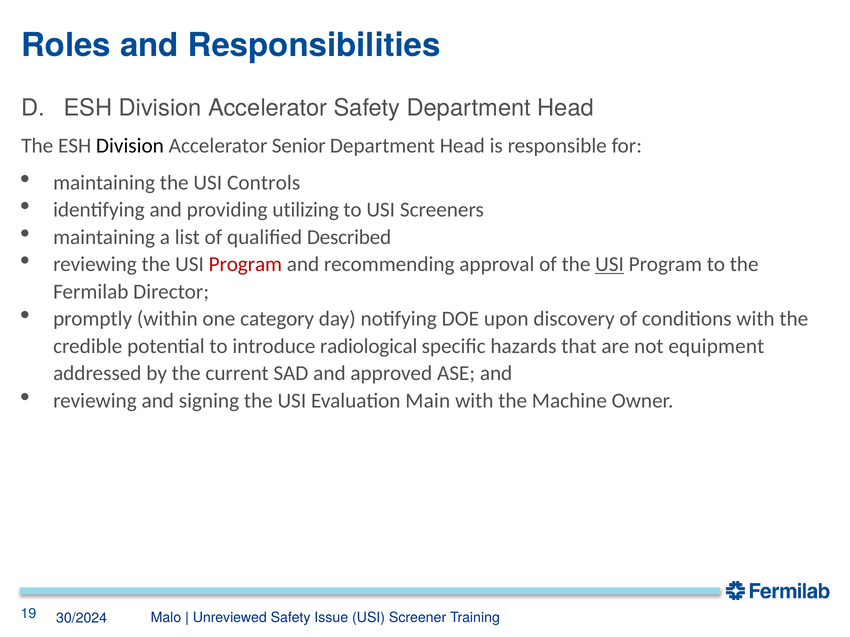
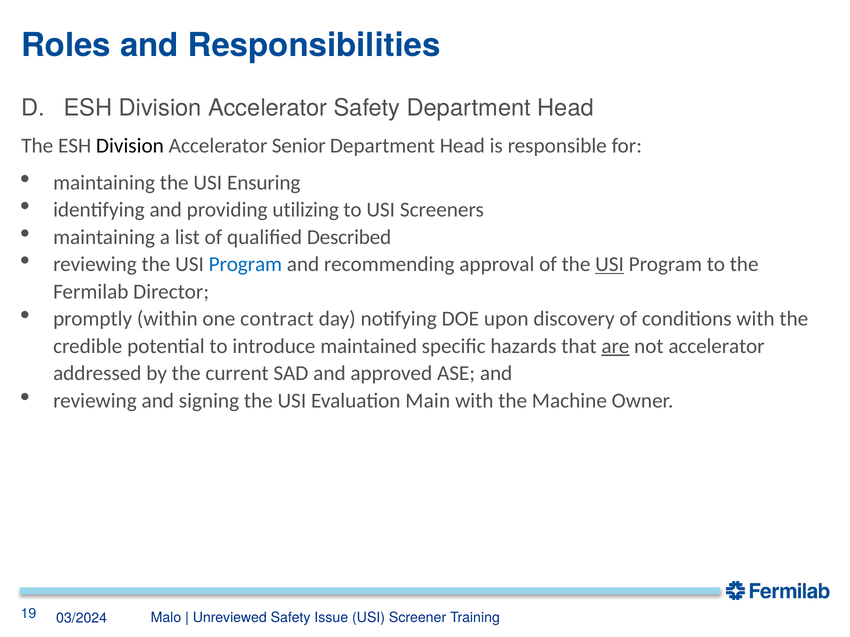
Controls: Controls -> Ensuring (264, 183)
Program colour: red -> blue (245, 265)
category: category -> contract (277, 319)
radiological: radiological -> maintained (369, 346)
are underline: none -> present (615, 346)
not equipment: equipment -> accelerator (716, 346)
30/2024: 30/2024 -> 03/2024 (82, 618)
